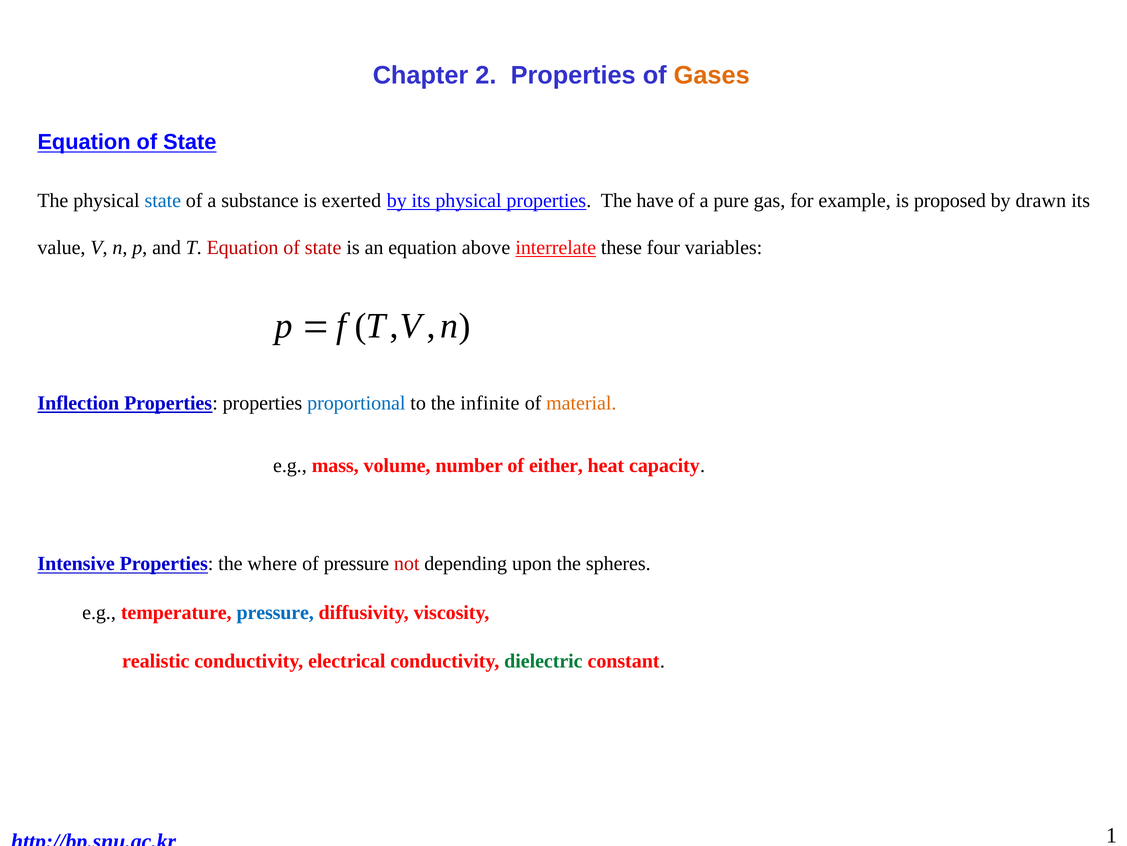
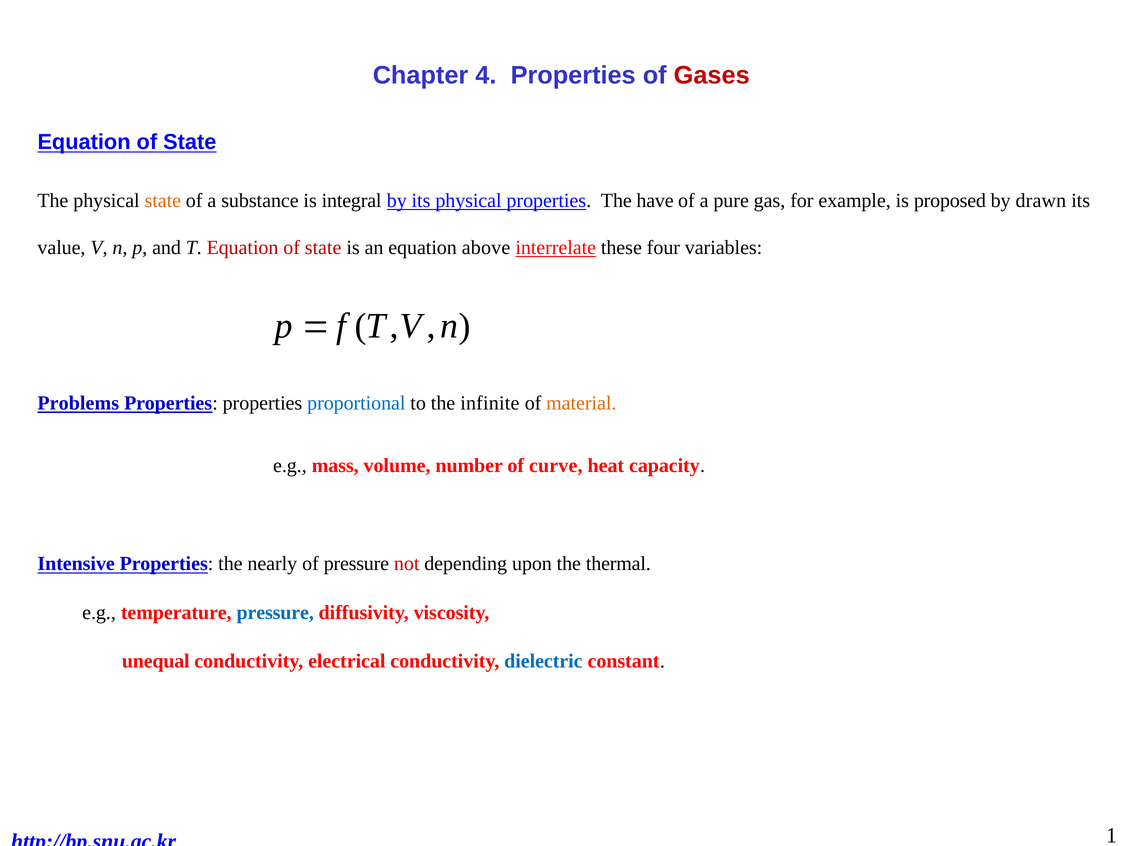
2: 2 -> 4 (486, 75)
Gases colour: orange -> red (712, 75)
state colour: blue -> orange (163, 200)
exerted: exerted -> integral (352, 200)
Inflection: Inflection -> Problems (78, 403)
either: either -> curve (556, 465)
where: where -> nearly (272, 563)
spheres: spheres -> thermal (618, 563)
realistic: realistic -> unequal (156, 660)
dielectric colour: green -> blue (543, 660)
